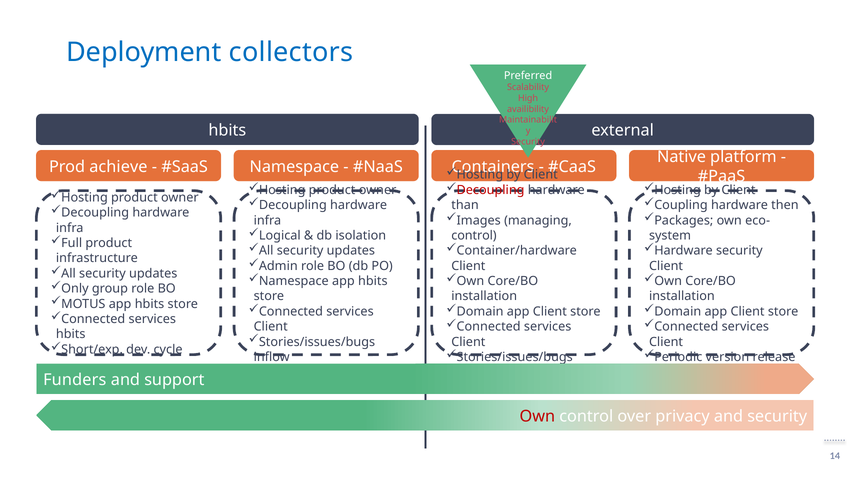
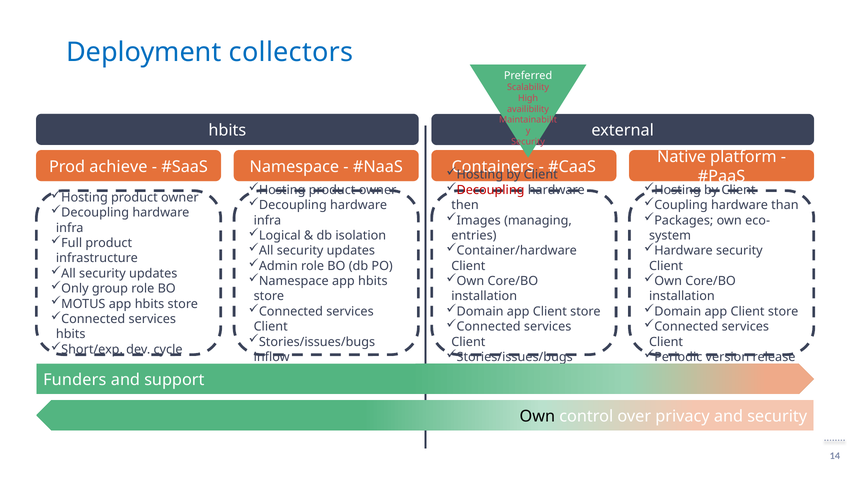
then: then -> than (785, 205)
than: than -> then (465, 205)
control: control -> entries (474, 235)
Own colour: red -> black (537, 416)
